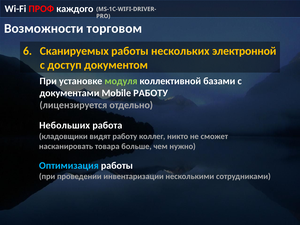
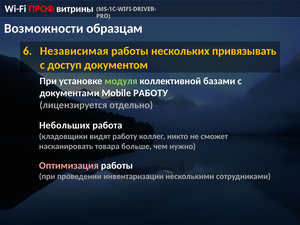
каждого: каждого -> витрины (75, 9)
торговом: торговом -> образцам (115, 28)
Сканируемых: Сканируемых -> Независимая (74, 51)
электронной: электронной -> привязывать (244, 51)
Оптимизация colour: light blue -> pink (69, 166)
